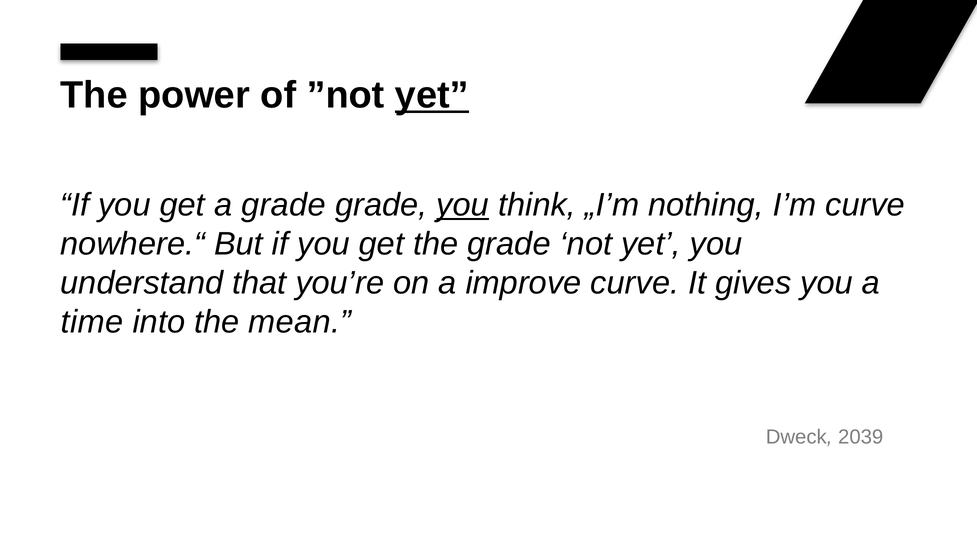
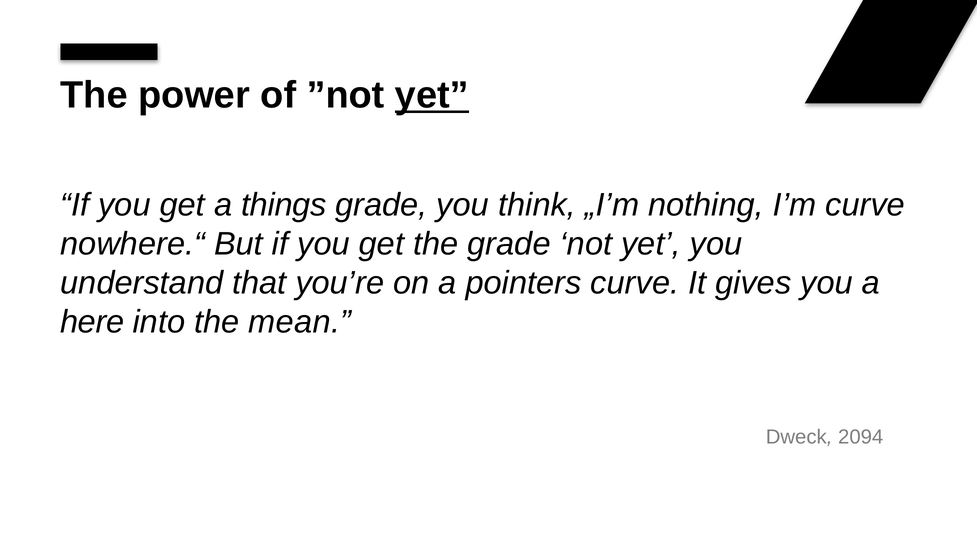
a grade: grade -> things (284, 205)
you underline: present -> none (463, 205)
improve: improve -> pointers (524, 283)
time: time -> here (92, 322)
2039: 2039 -> 2094 (861, 437)
